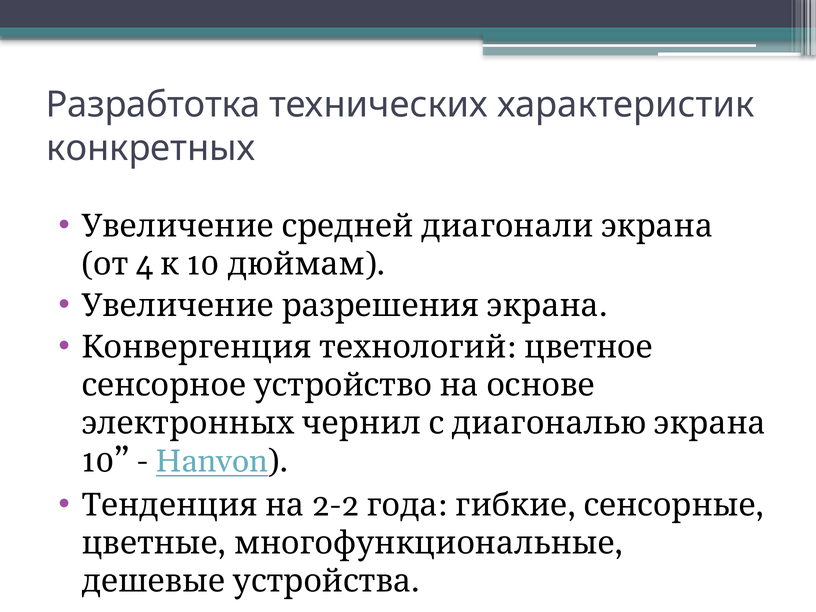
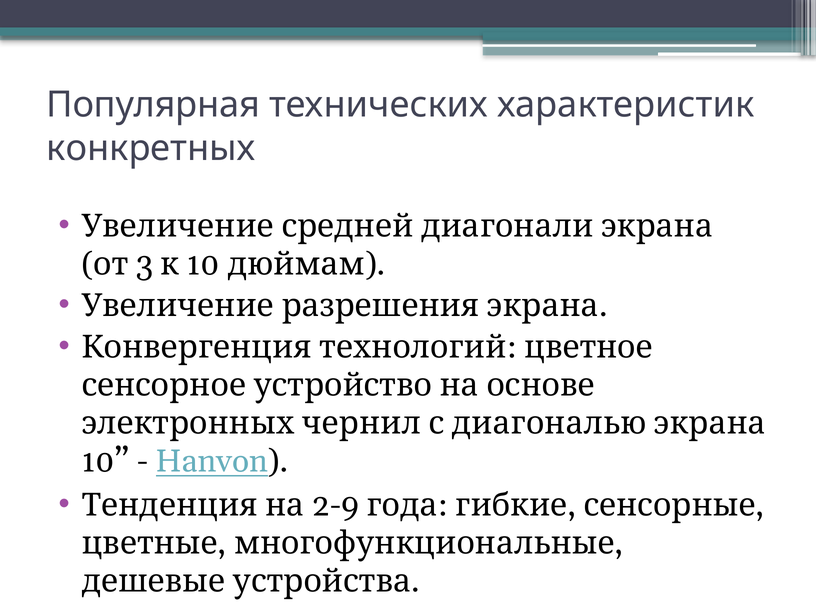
Разрабтотка: Разрабтотка -> Популярная (153, 105)
4: 4 -> 3 (145, 264)
2-2: 2-2 -> 2-9 (336, 505)
